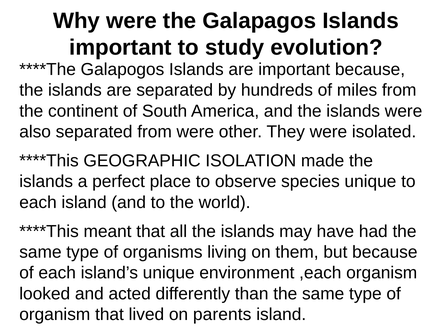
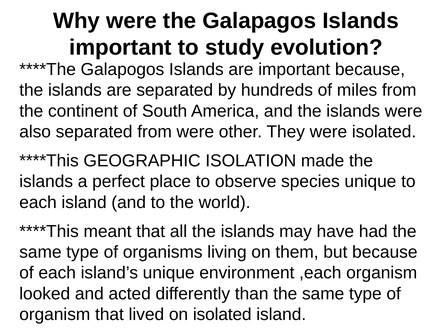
on parents: parents -> isolated (222, 314)
